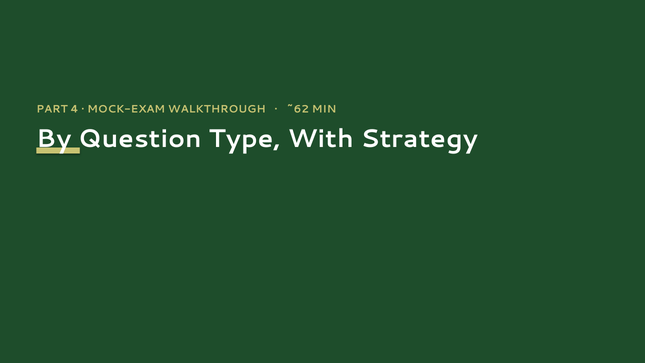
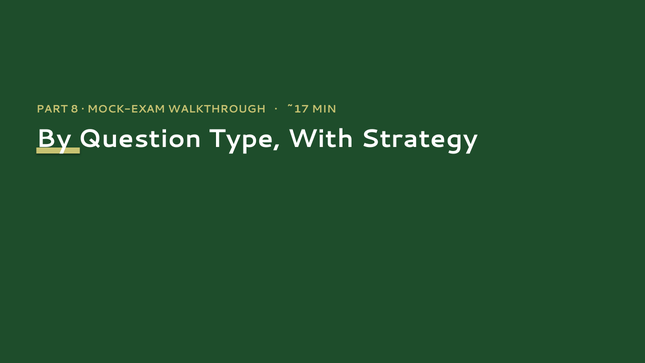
4: 4 -> 8 (74, 109)
~62: ~62 -> ~17 (298, 109)
